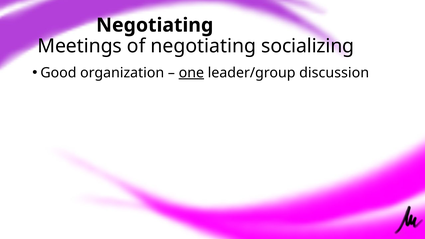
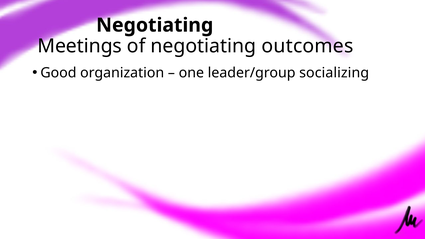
socializing: socializing -> outcomes (308, 46)
one underline: present -> none (191, 73)
discussion: discussion -> socializing (334, 73)
